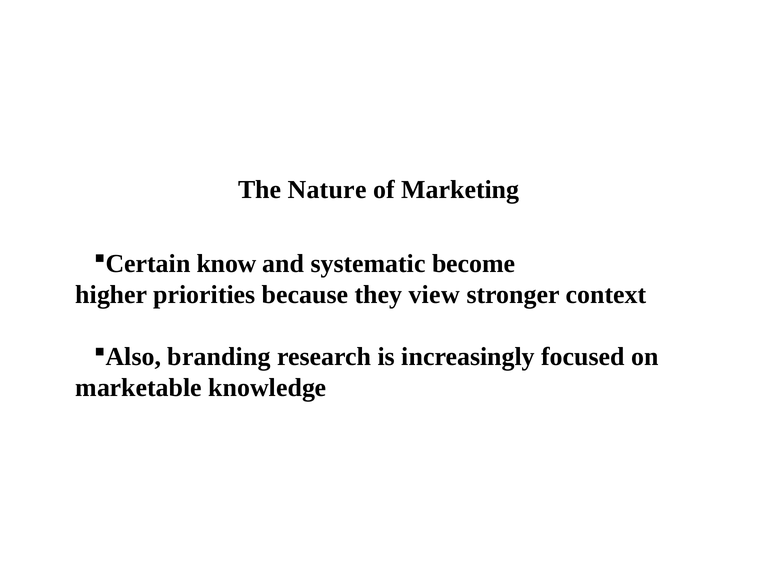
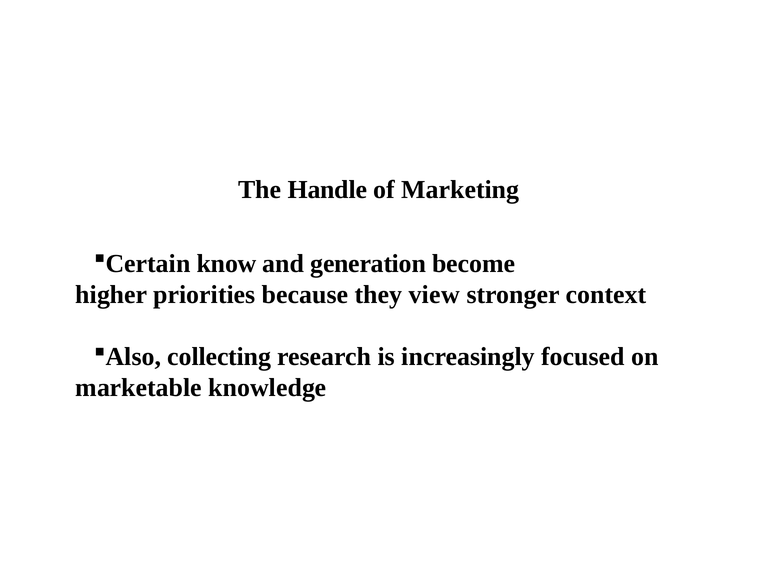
Nature: Nature -> Handle (327, 190)
systematic: systematic -> generation (368, 263)
branding: branding -> collecting (219, 357)
